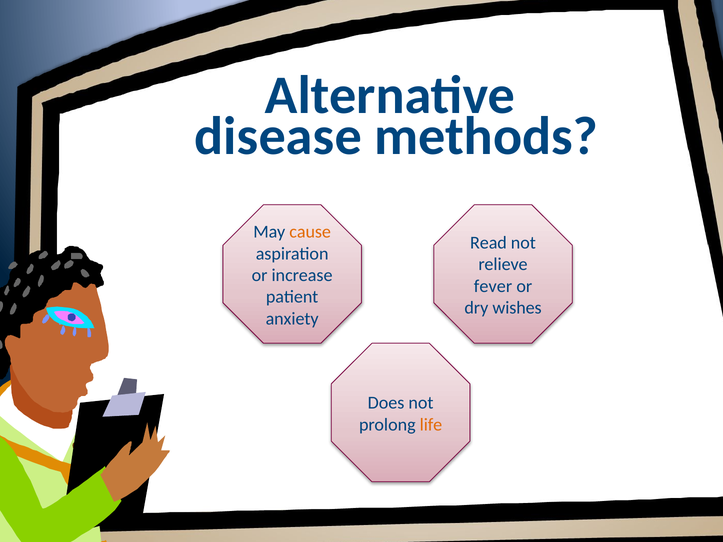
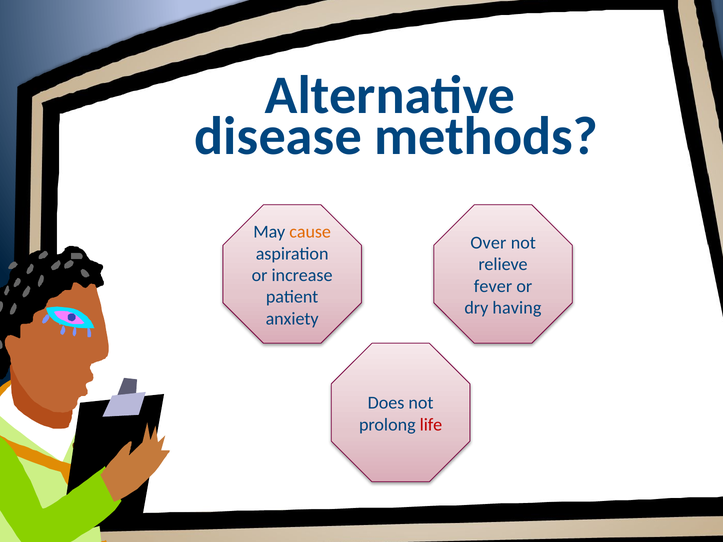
Read: Read -> Over (488, 243)
wishes: wishes -> having (517, 308)
life colour: orange -> red (431, 425)
